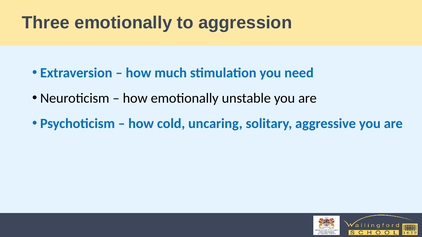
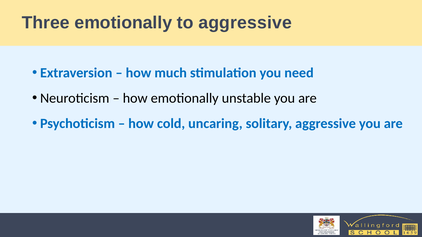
to aggression: aggression -> aggressive (245, 23)
